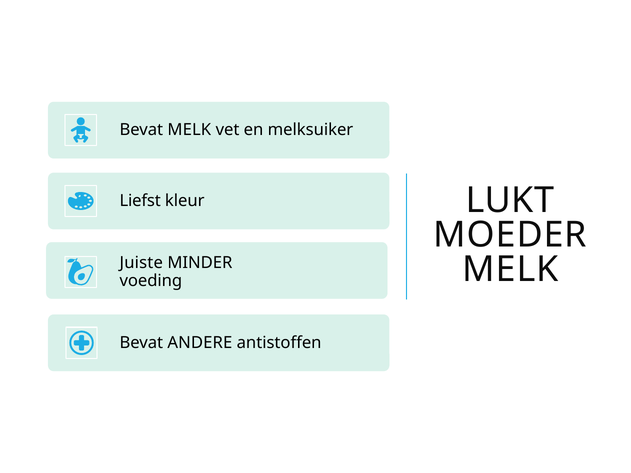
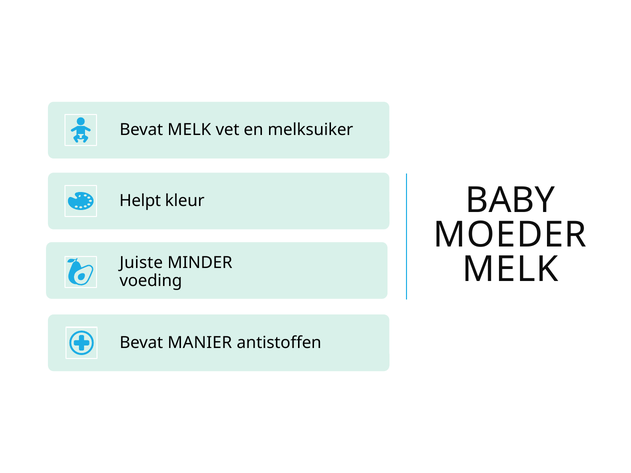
LUKT: LUKT -> BABY (510, 201)
Liefst: Liefst -> Helpt (140, 201)
ANDERE: ANDERE -> MANIER (200, 343)
